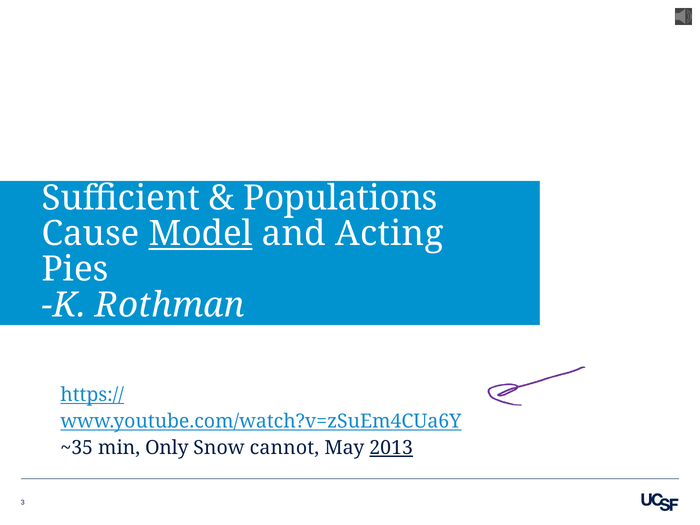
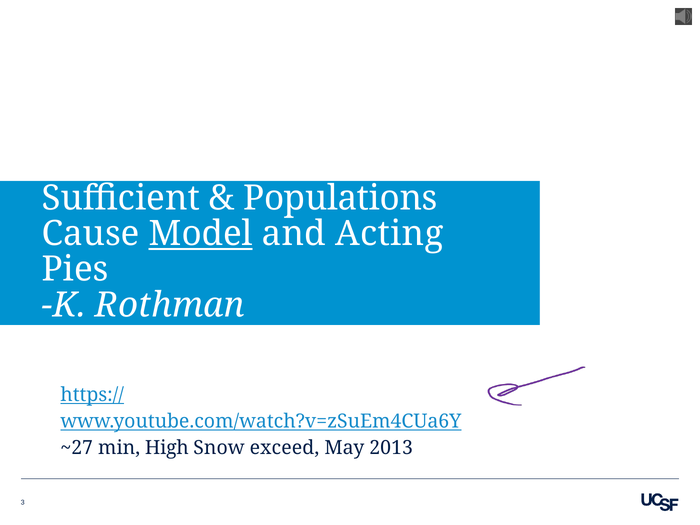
~35: ~35 -> ~27 (77, 448)
Only: Only -> High (167, 448)
cannot: cannot -> exceed (284, 448)
2013 underline: present -> none (391, 448)
